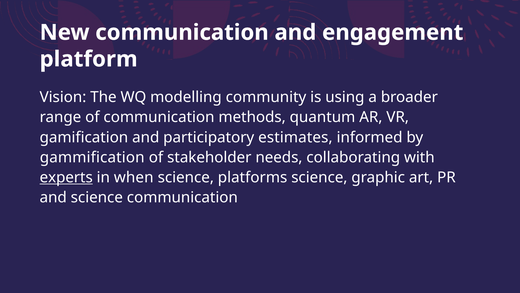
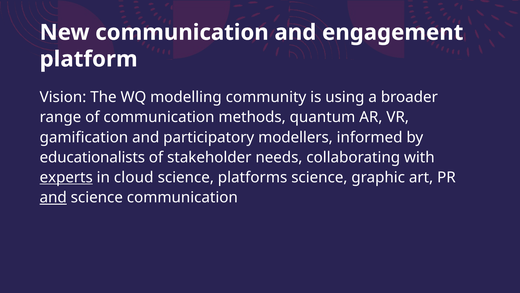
estimates: estimates -> modellers (295, 137)
gammification: gammification -> educationalists (92, 157)
when: when -> cloud (134, 177)
and underline: none -> present (53, 197)
